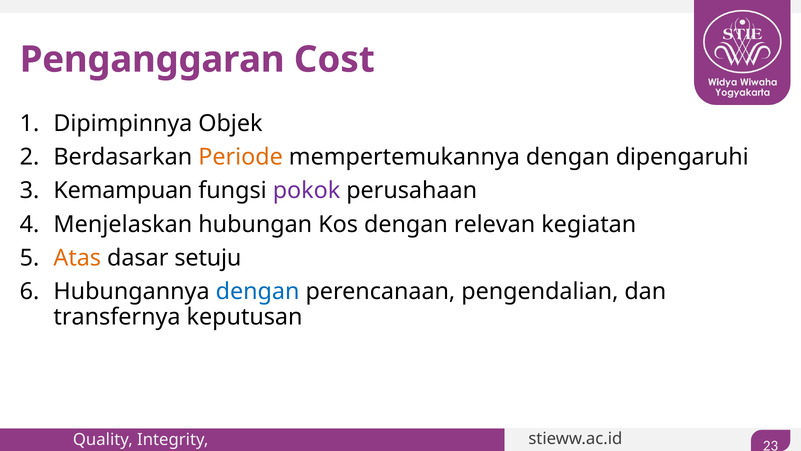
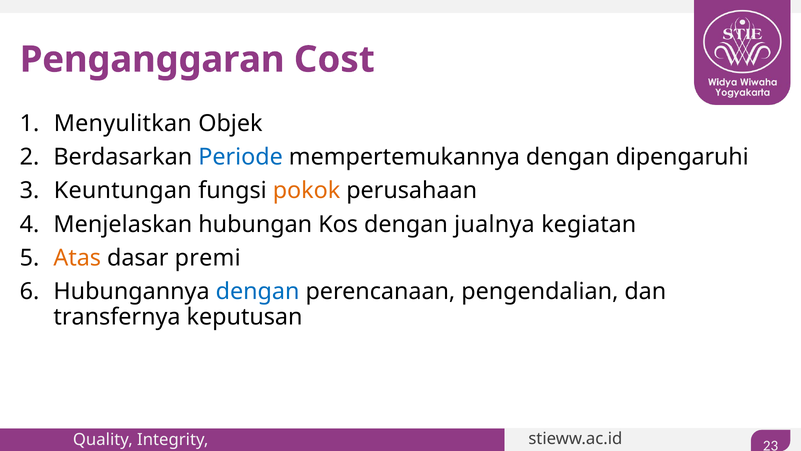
Dipimpinnya: Dipimpinnya -> Menyulitkan (123, 123)
Periode colour: orange -> blue (241, 157)
Kemampuan: Kemampuan -> Keuntungan (123, 191)
pokok colour: purple -> orange (307, 191)
relevan: relevan -> jualnya (494, 224)
setuju: setuju -> premi (208, 258)
